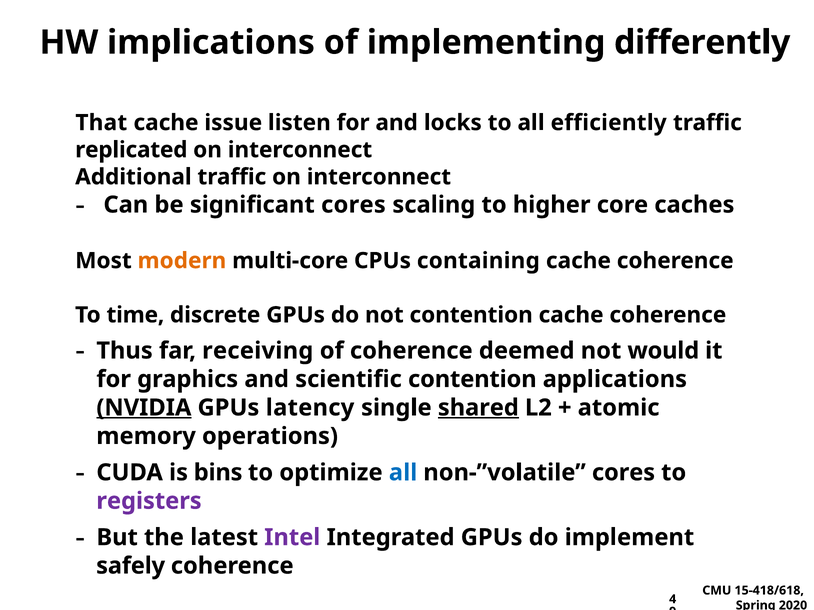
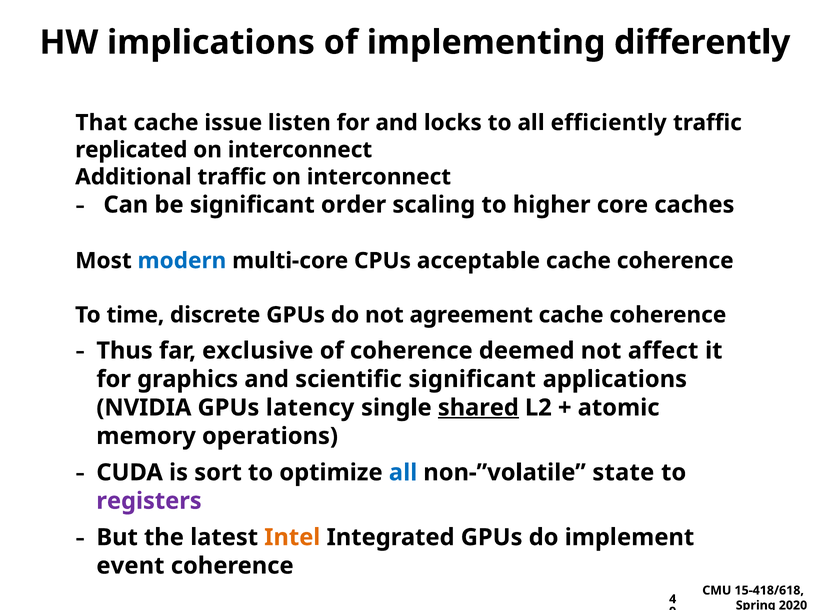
significant cores: cores -> order (354, 205)
modern colour: orange -> blue (182, 261)
containing: containing -> acceptable (478, 261)
not contention: contention -> agreement (471, 315)
receiving: receiving -> exclusive (258, 351)
would: would -> affect (663, 351)
scientific contention: contention -> significant (472, 379)
NVIDIA underline: present -> none (144, 408)
bins: bins -> sort (218, 473)
non-”volatile cores: cores -> state (623, 473)
Intel colour: purple -> orange (292, 538)
safely: safely -> event (130, 566)
